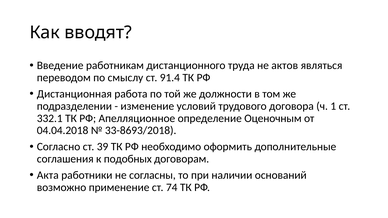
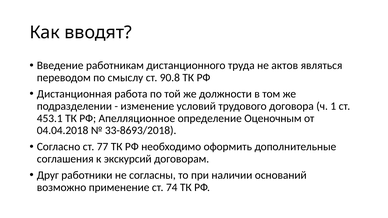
91.4: 91.4 -> 90.8 (170, 78)
332.1: 332.1 -> 453.1 (50, 118)
39: 39 -> 77 (103, 147)
подобных: подобных -> экскурсий (128, 159)
Акта: Акта -> Друг (48, 175)
